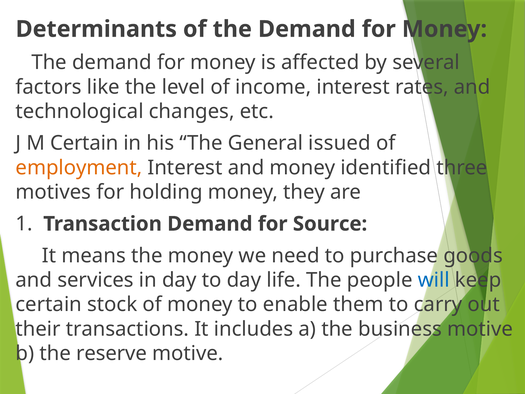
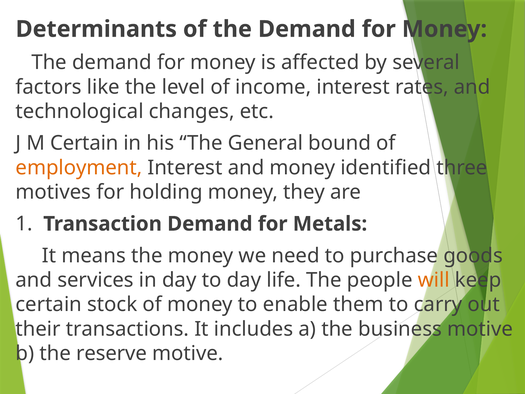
issued: issued -> bound (340, 143)
Source: Source -> Metals (330, 224)
will colour: blue -> orange (434, 280)
